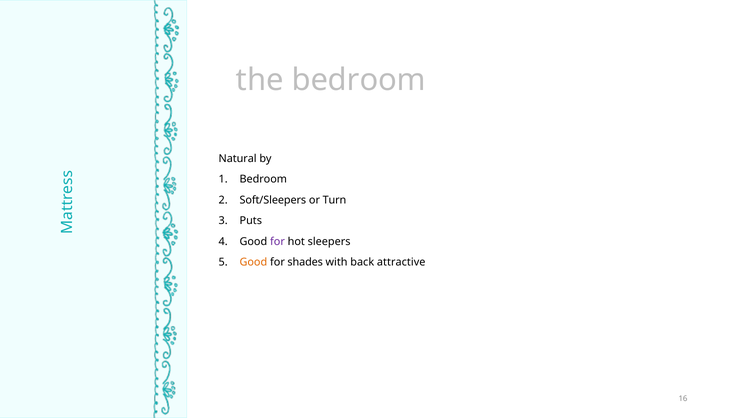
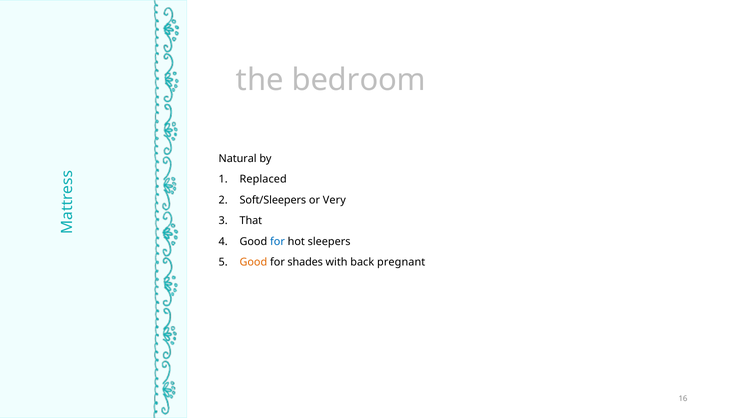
Bedroom: Bedroom -> Replaced (263, 180)
Turn: Turn -> Very (334, 200)
Puts: Puts -> That (251, 221)
for colour: purple -> blue (277, 242)
attractive: attractive -> pregnant (401, 263)
